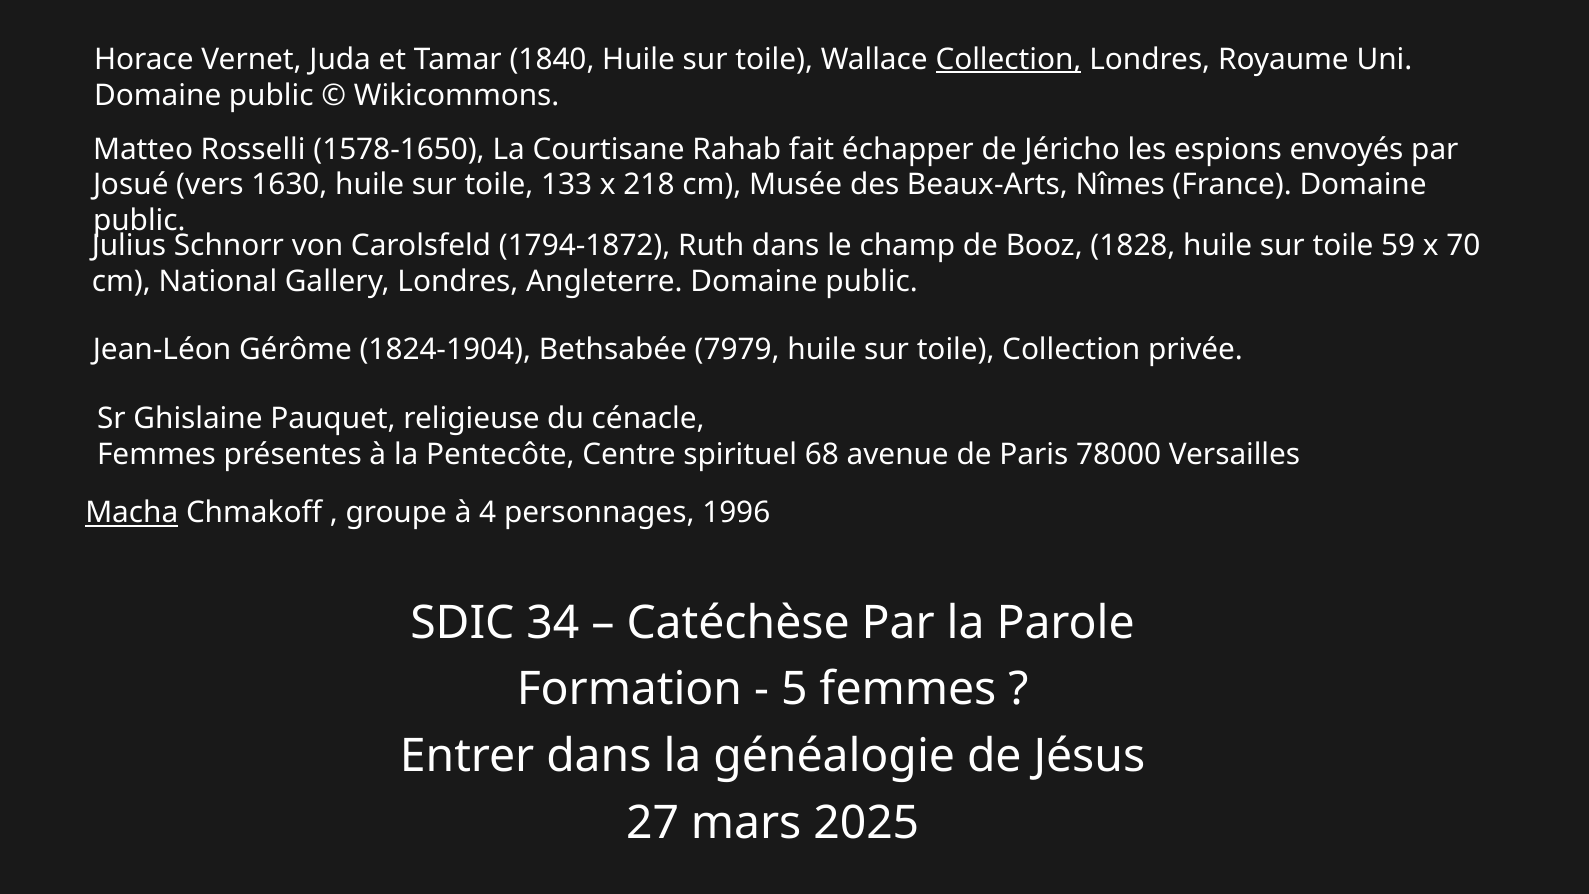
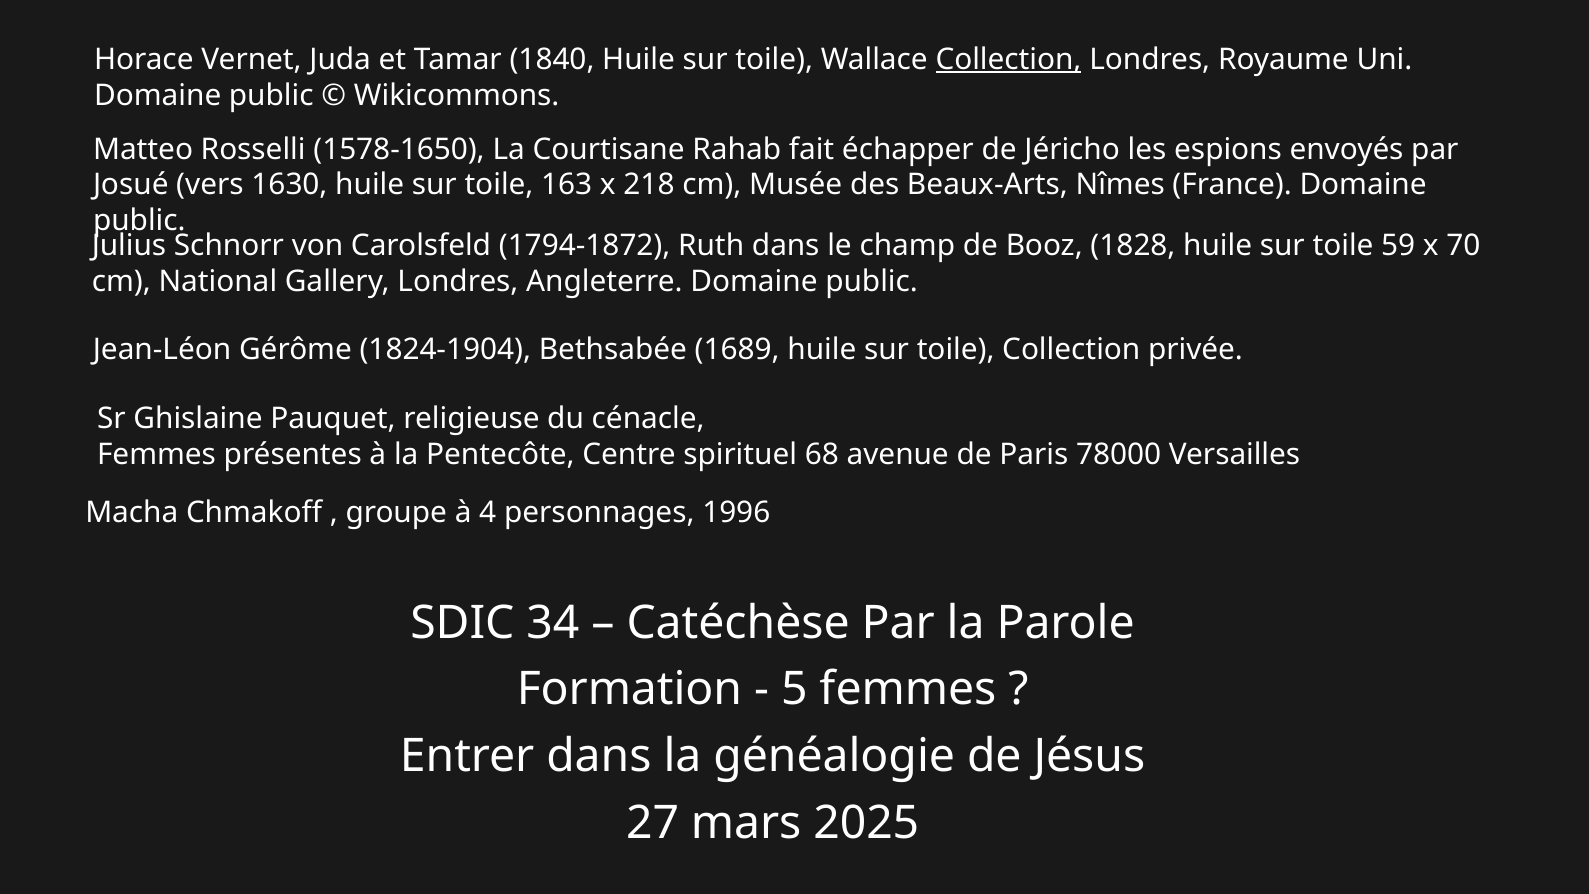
133: 133 -> 163 (567, 185)
7979: 7979 -> 1689 (737, 350)
Macha underline: present -> none (132, 513)
